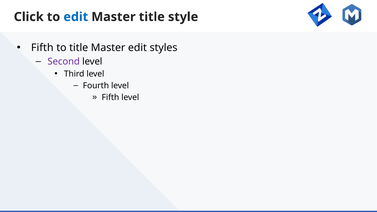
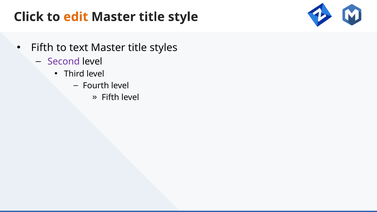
edit colour: blue -> orange (76, 17)
to title: title -> text (79, 48)
edit: edit -> title (137, 48)
